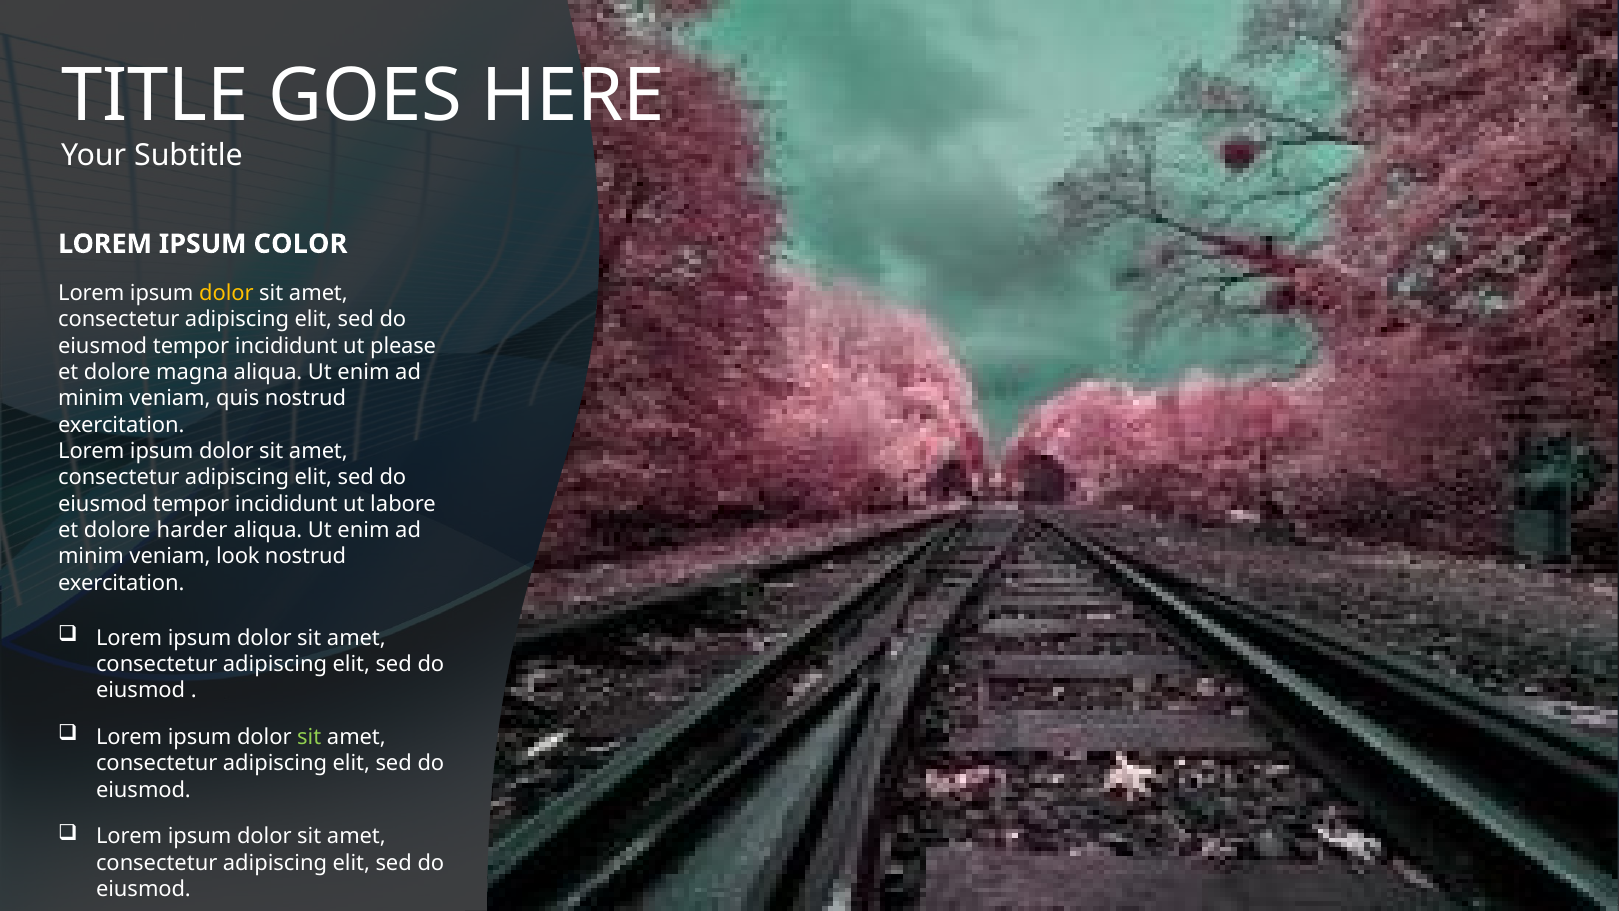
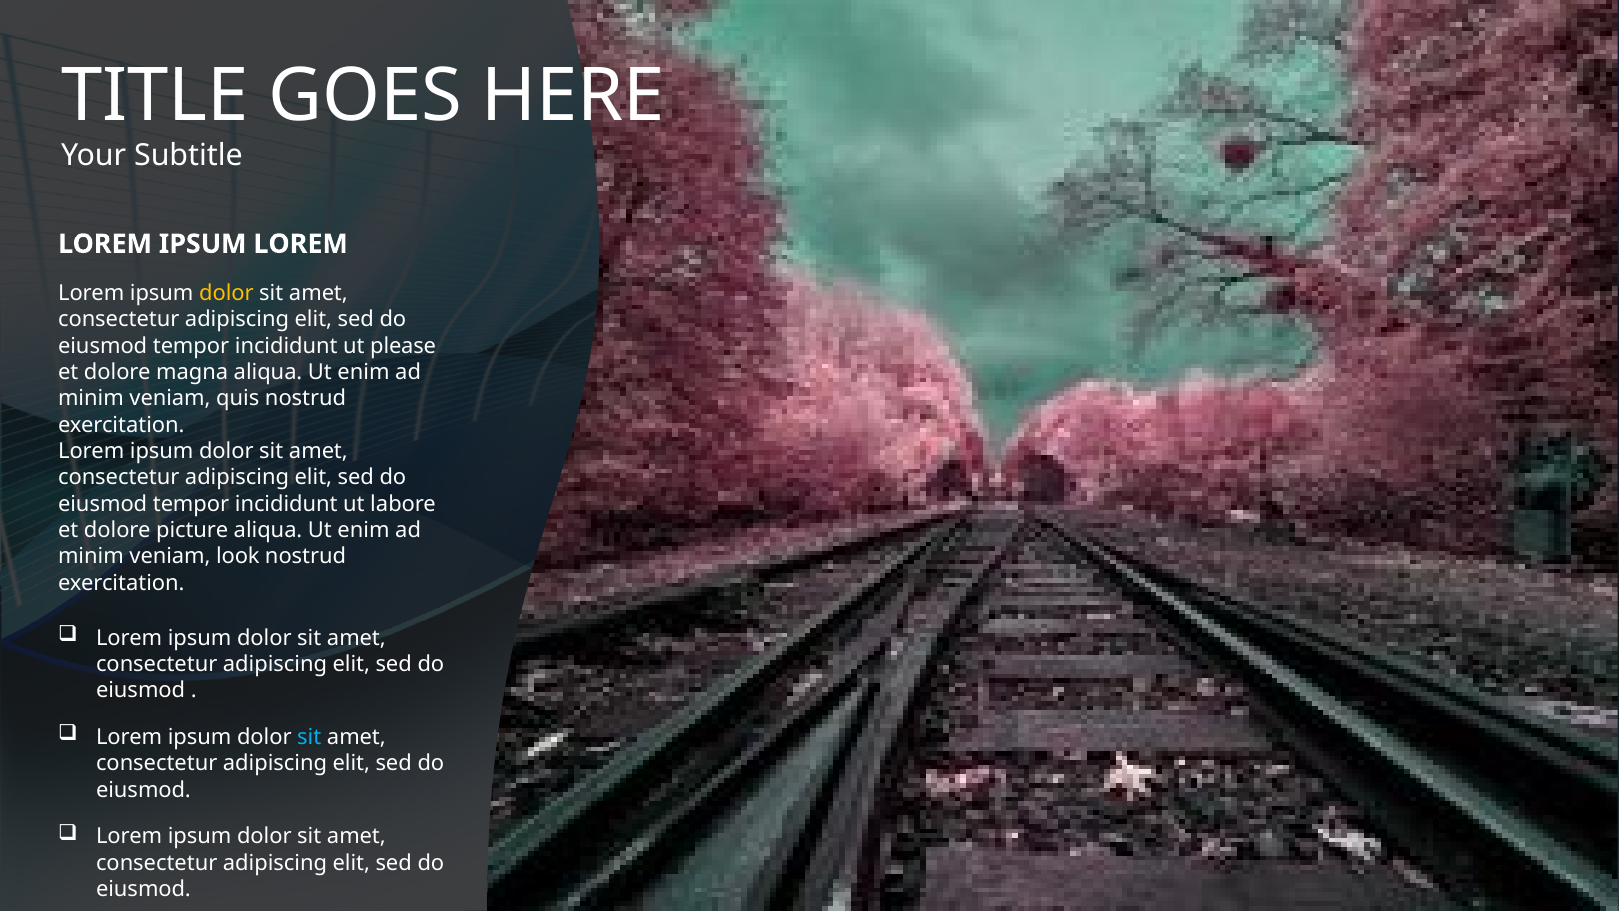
IPSUM COLOR: COLOR -> LOREM (301, 244)
harder: harder -> picture (192, 530)
sit colour: light green -> light blue (309, 737)
